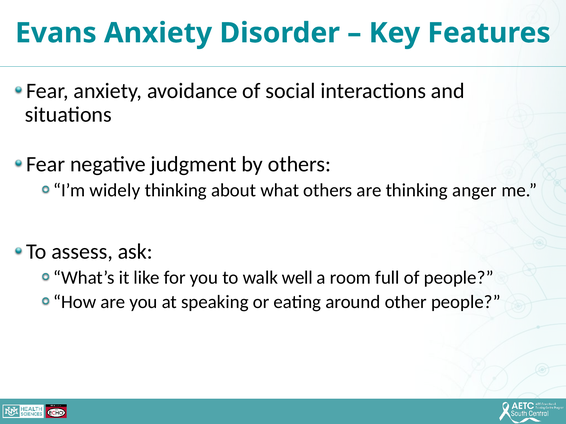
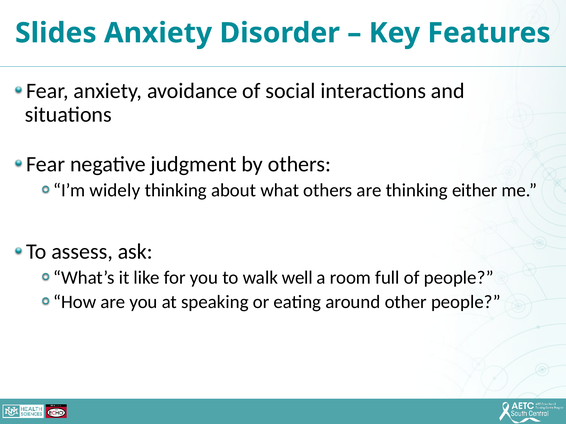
Evans: Evans -> Slides (56, 33)
anger: anger -> either (475, 190)
